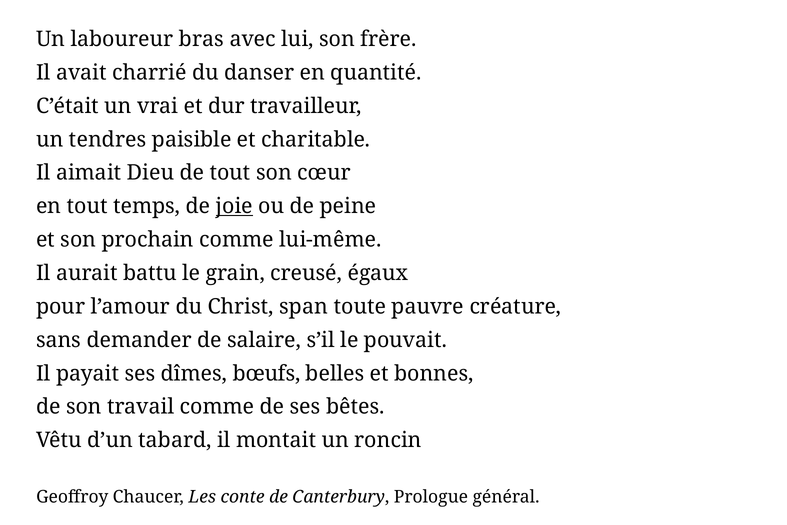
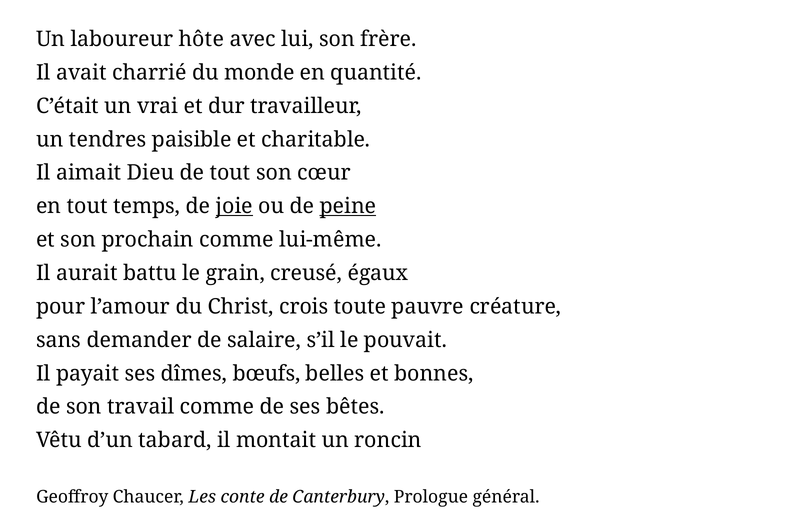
bras: bras -> hôte (201, 39)
danser: danser -> monde (259, 73)
peine underline: none -> present (348, 206)
span: span -> crois (304, 306)
